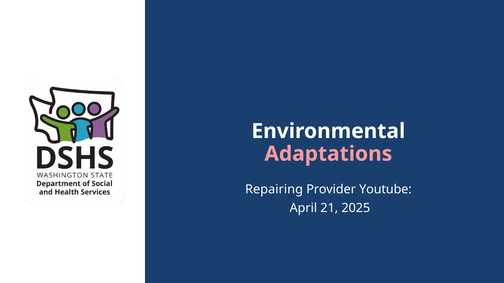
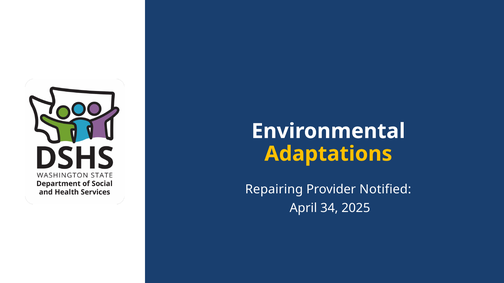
Adaptations colour: pink -> yellow (328, 154)
Youtube: Youtube -> Notified (385, 190)
21: 21 -> 34 (329, 208)
